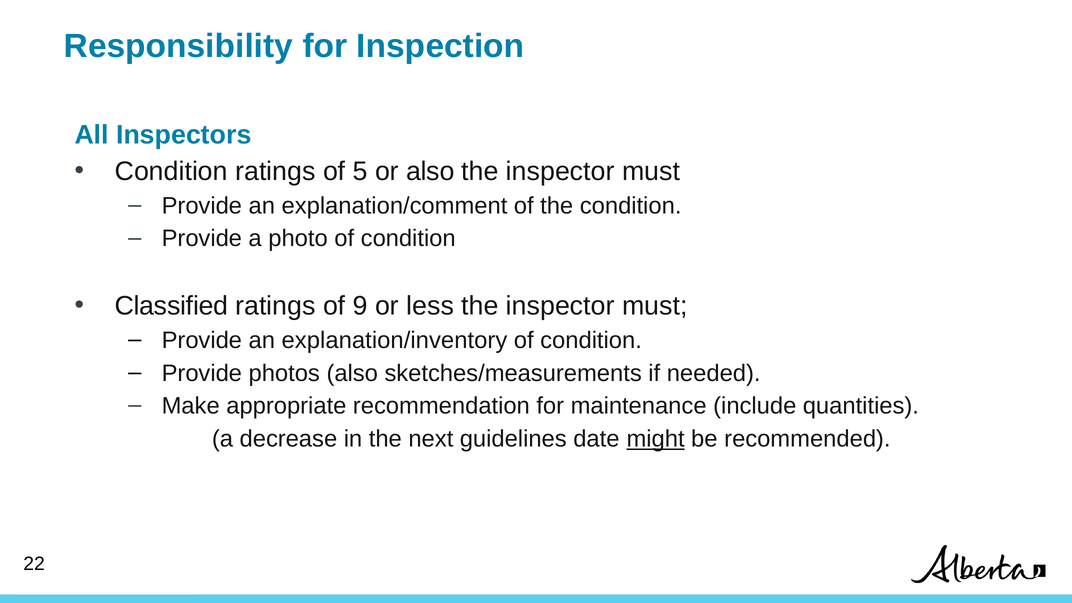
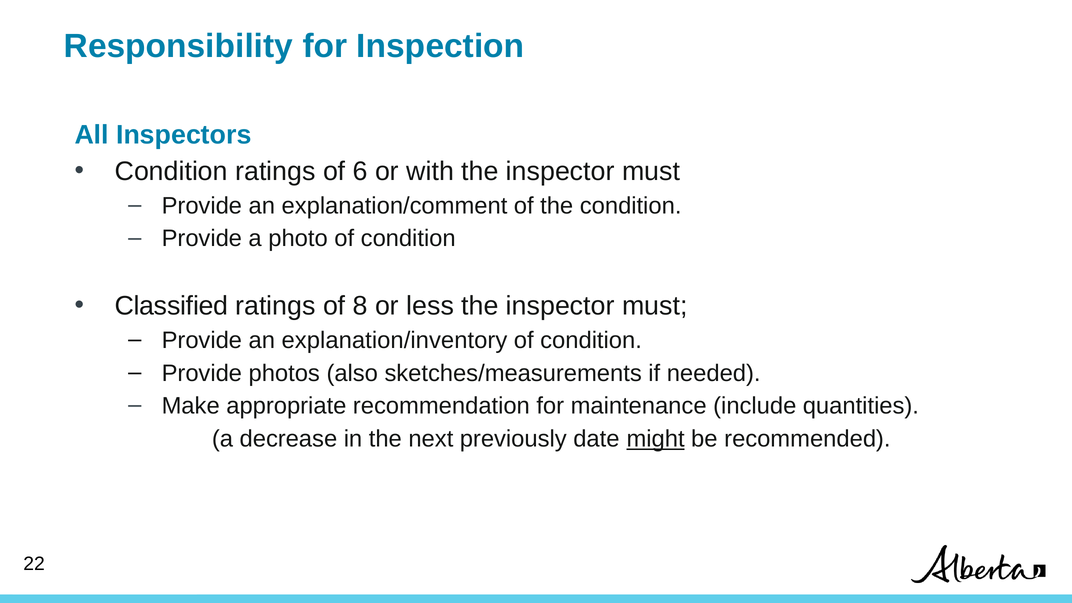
5: 5 -> 6 (360, 171)
or also: also -> with (430, 171)
9: 9 -> 8 (360, 306)
guidelines: guidelines -> previously (513, 439)
